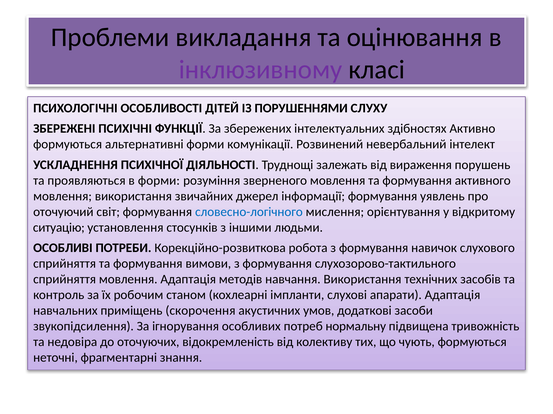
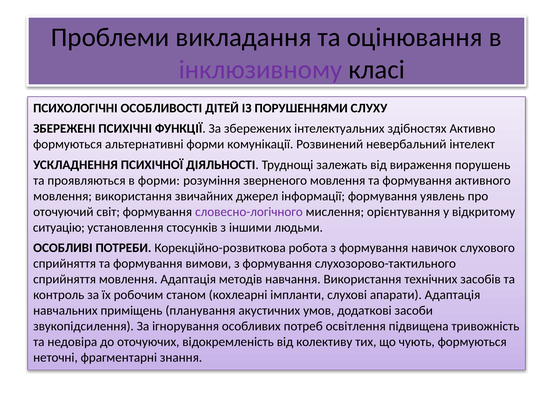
словесно-логічного colour: blue -> purple (249, 212)
скорочення: скорочення -> планування (200, 311)
нормальну: нормальну -> освітлення (356, 327)
